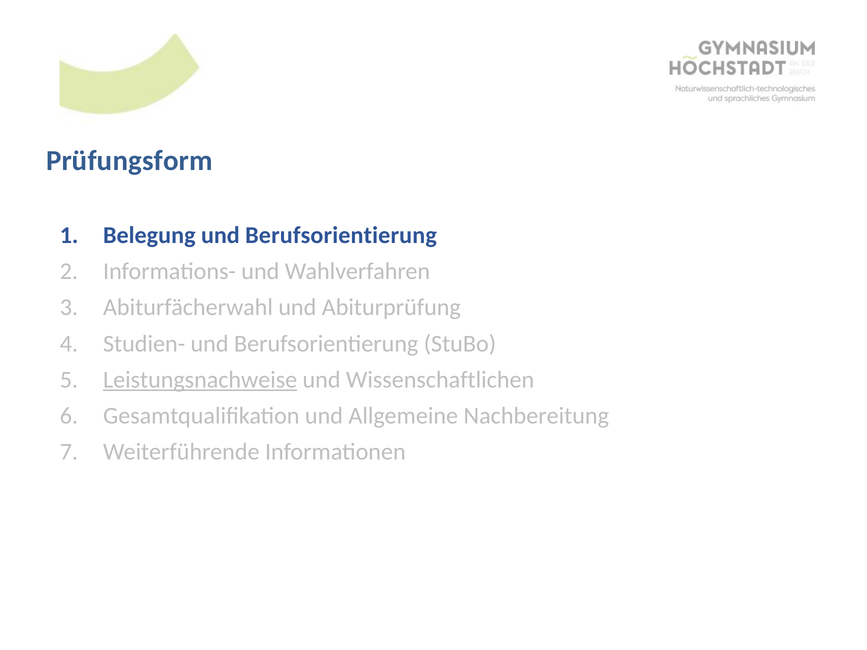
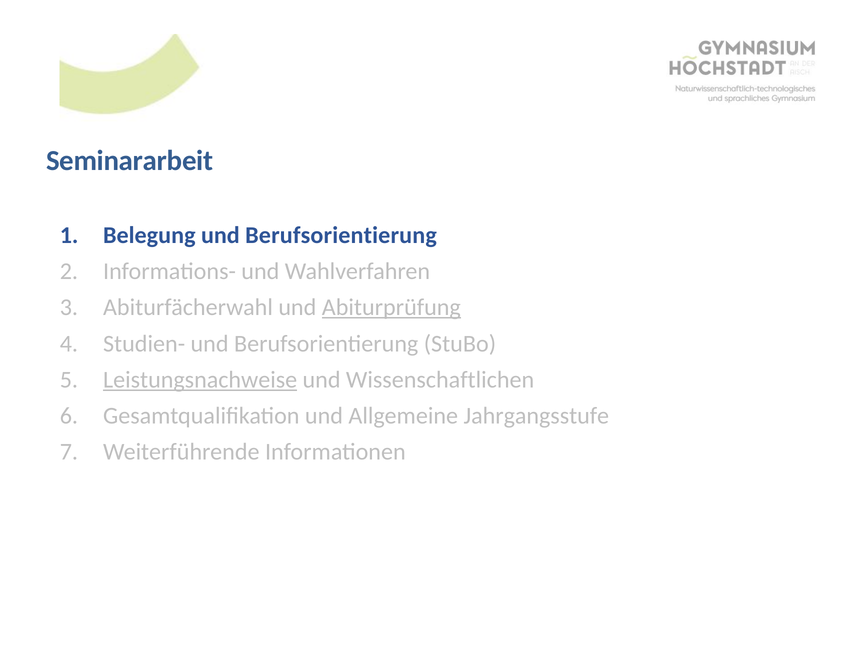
Prüfungsform: Prüfungsform -> Seminararbeit (130, 161)
Abiturprüfung underline: none -> present (391, 308)
Nachbereitung: Nachbereitung -> Jahrgangsstufe (536, 416)
